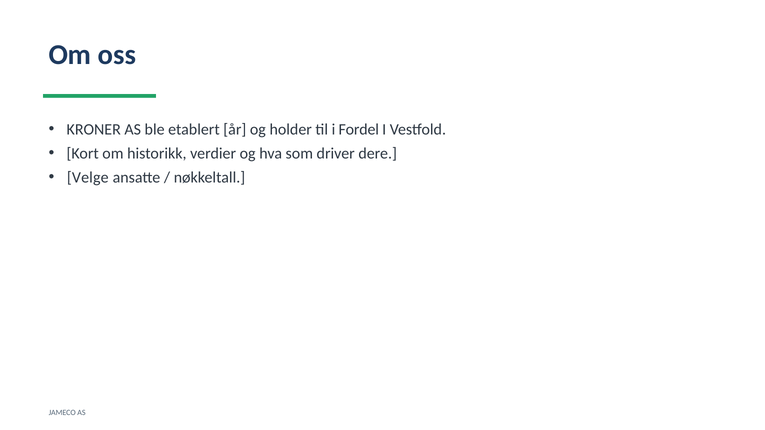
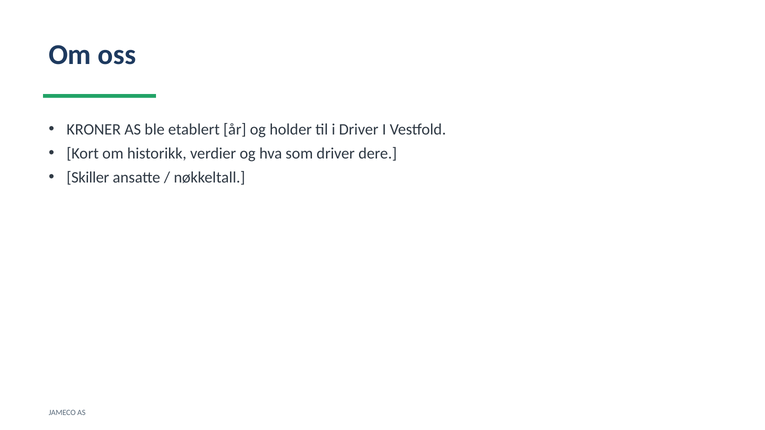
i Fordel: Fordel -> Driver (359, 130)
Velge: Velge -> Skiller (88, 177)
